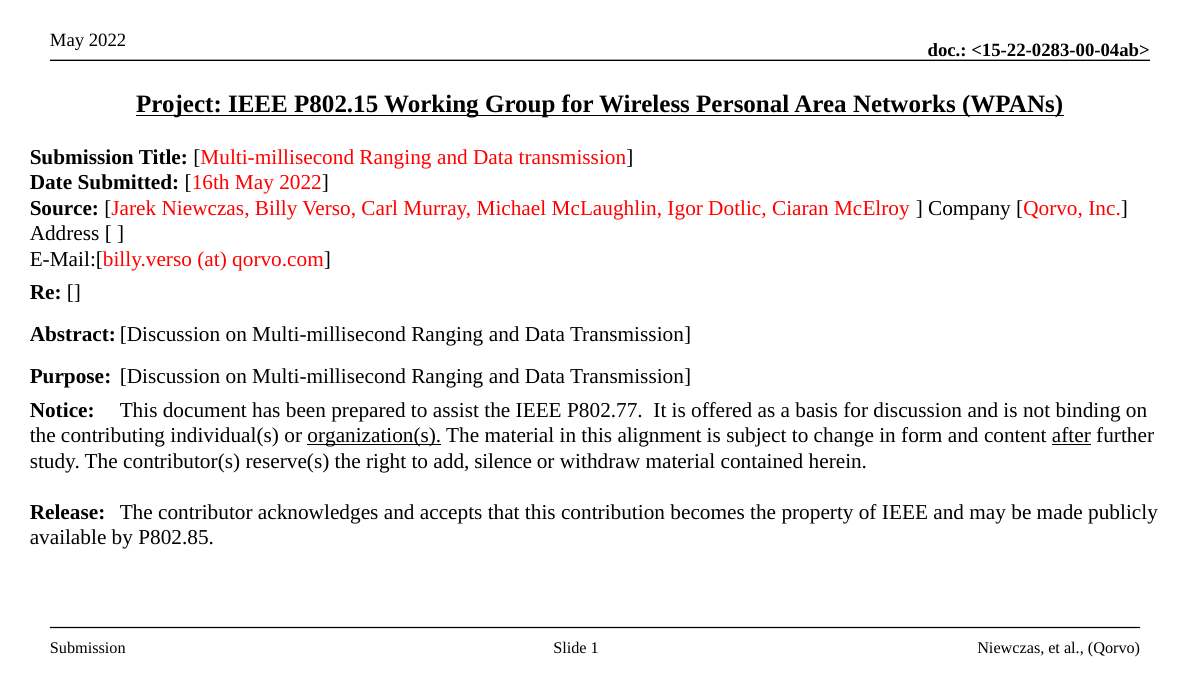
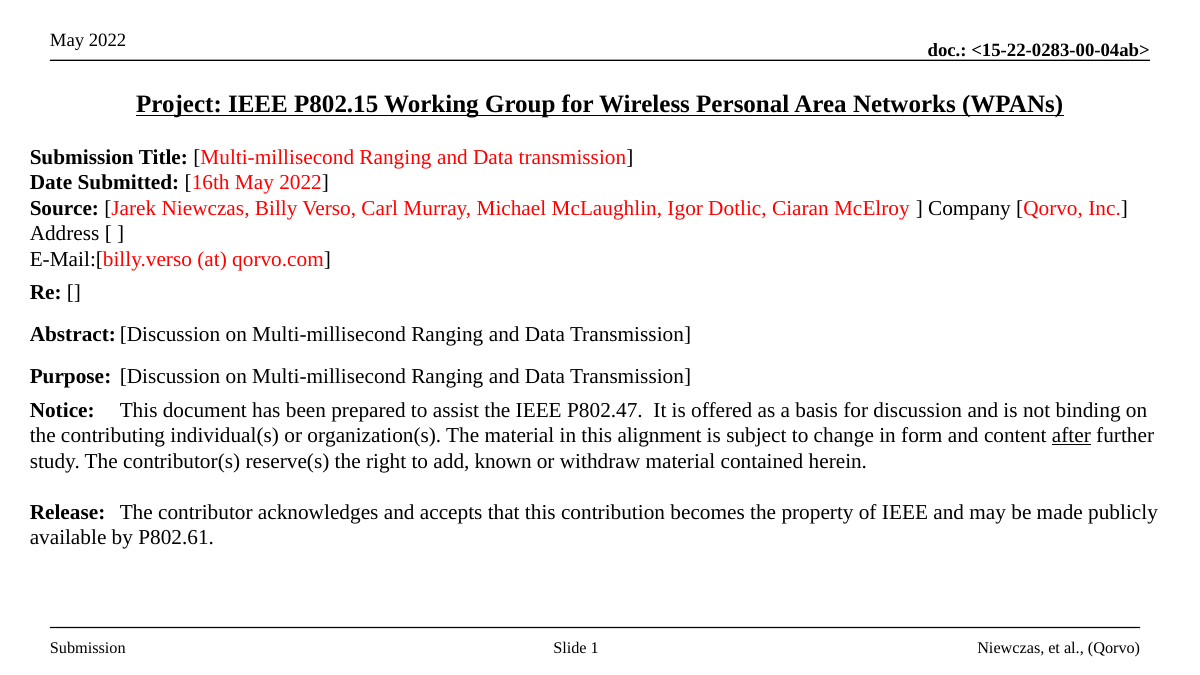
P802.77: P802.77 -> P802.47 (605, 410)
organization(s underline: present -> none (374, 436)
silence: silence -> known (503, 461)
P802.85: P802.85 -> P802.61 (176, 538)
